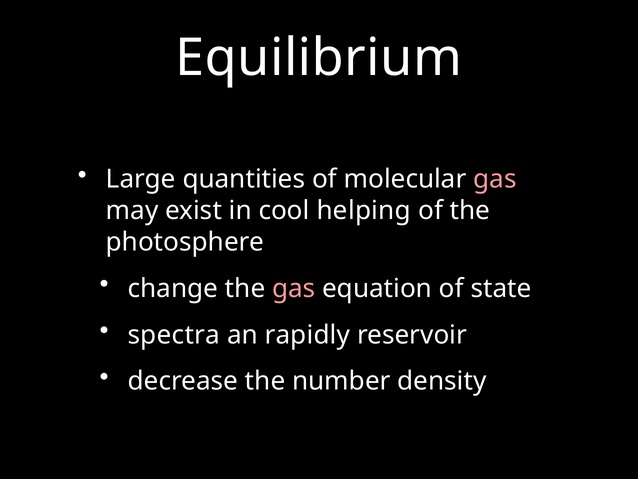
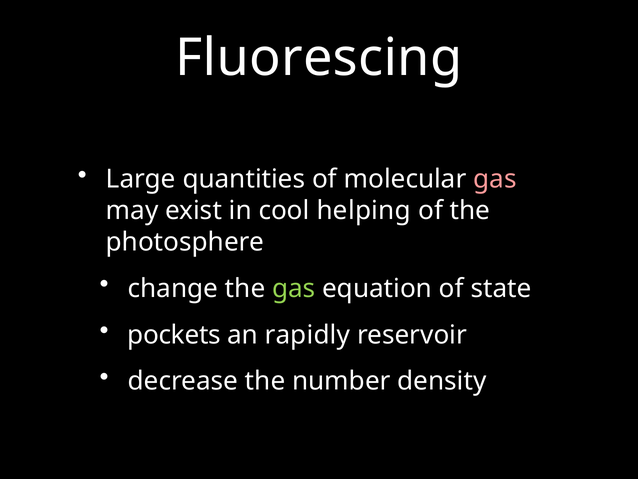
Equilibrium: Equilibrium -> Fluorescing (319, 58)
gas colour: pink -> light green (294, 288)
spectra: spectra -> pockets (174, 335)
